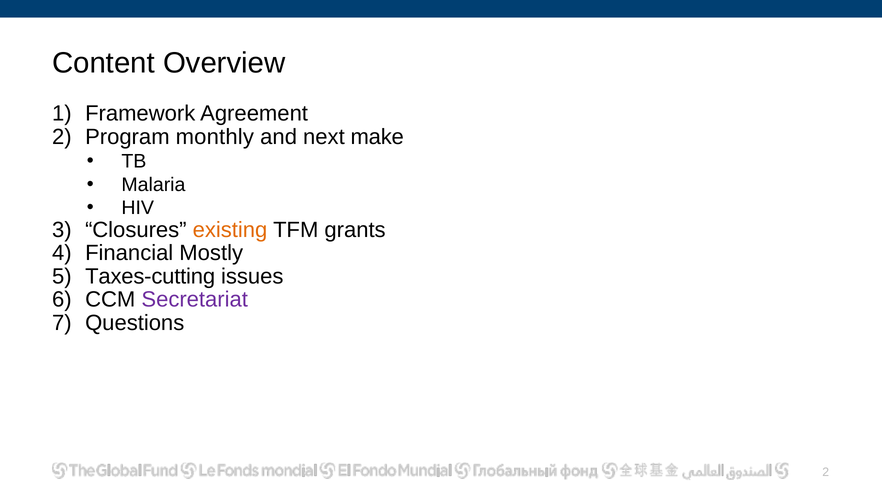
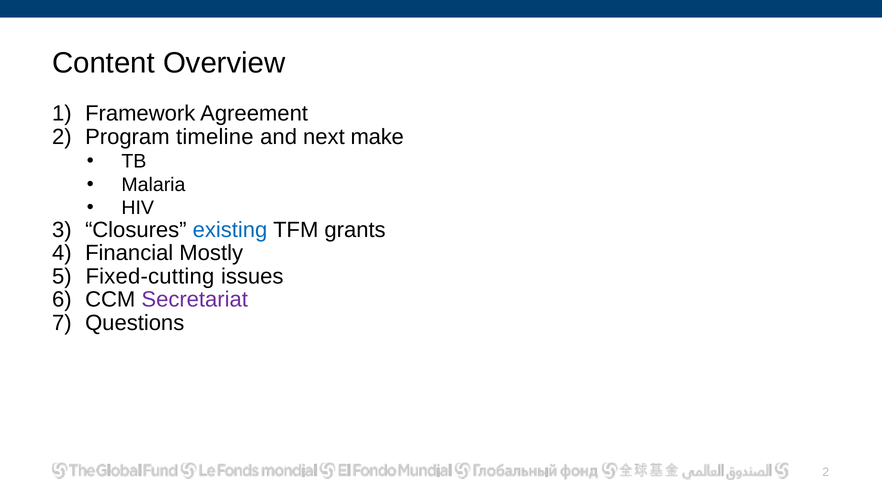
monthly: monthly -> timeline (215, 137)
existing colour: orange -> blue (230, 230)
Taxes-cutting: Taxes-cutting -> Fixed-cutting (150, 277)
